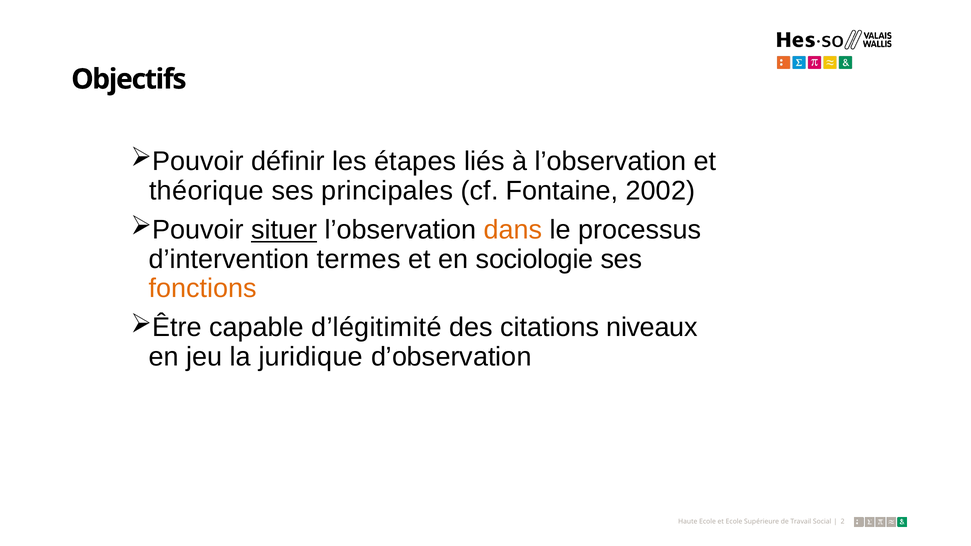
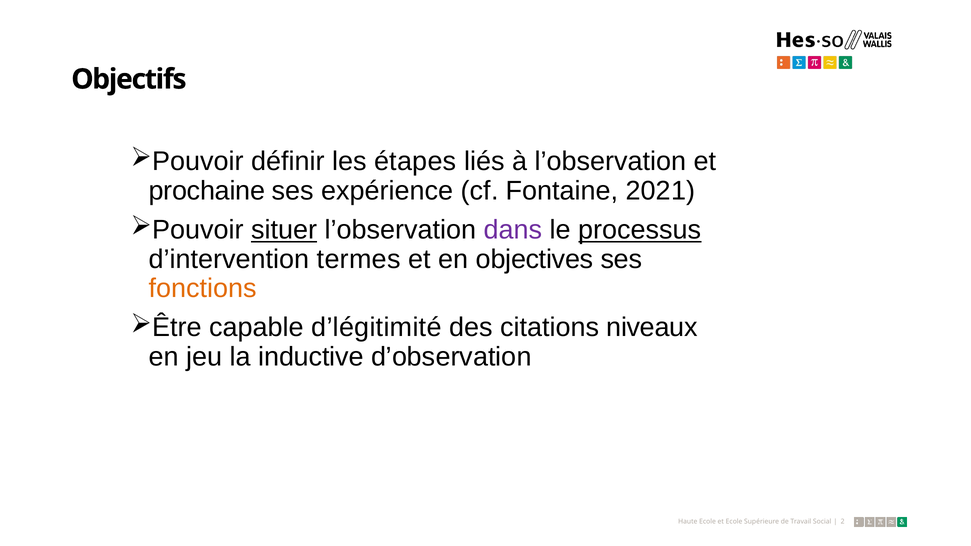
théorique: théorique -> prochaine (207, 191)
principales: principales -> expérience (387, 191)
2002: 2002 -> 2021 (660, 191)
dans colour: orange -> purple (513, 230)
processus underline: none -> present (640, 230)
sociologie: sociologie -> objectives (535, 259)
juridique: juridique -> inductive (311, 357)
